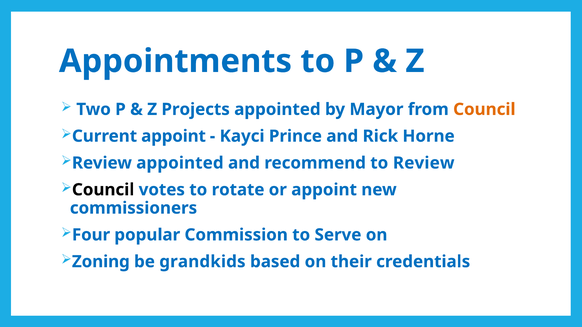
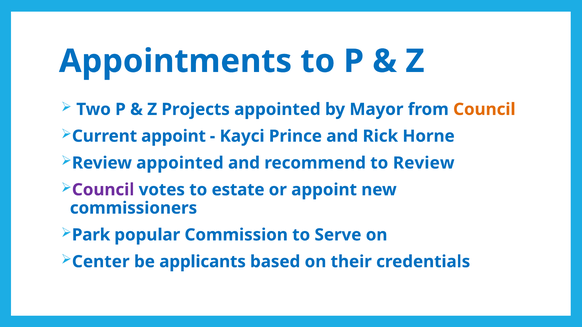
Council colour: black -> purple (103, 190)
rotate: rotate -> estate (238, 190)
Four: Four -> Park (91, 235)
Zoning: Zoning -> Center (101, 262)
grandkids: grandkids -> applicants (203, 262)
